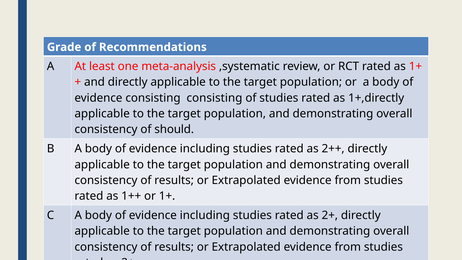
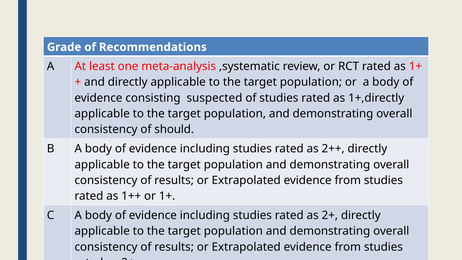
consisting consisting: consisting -> suspected (214, 98)
